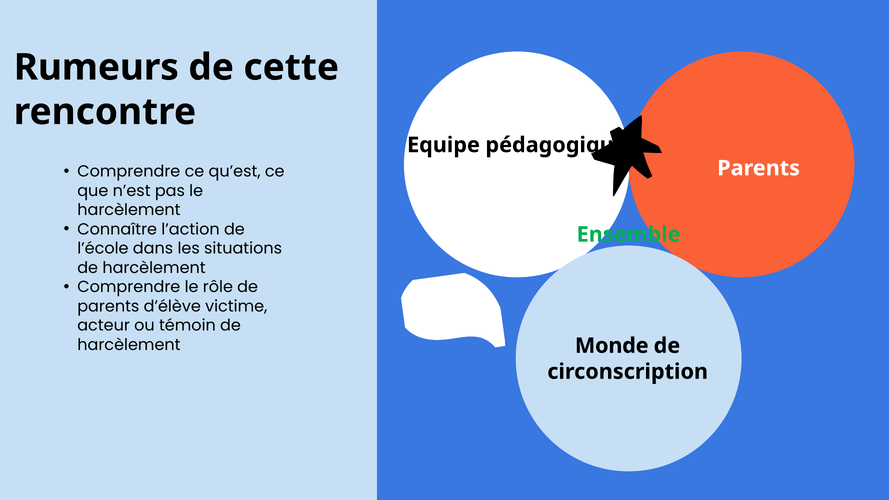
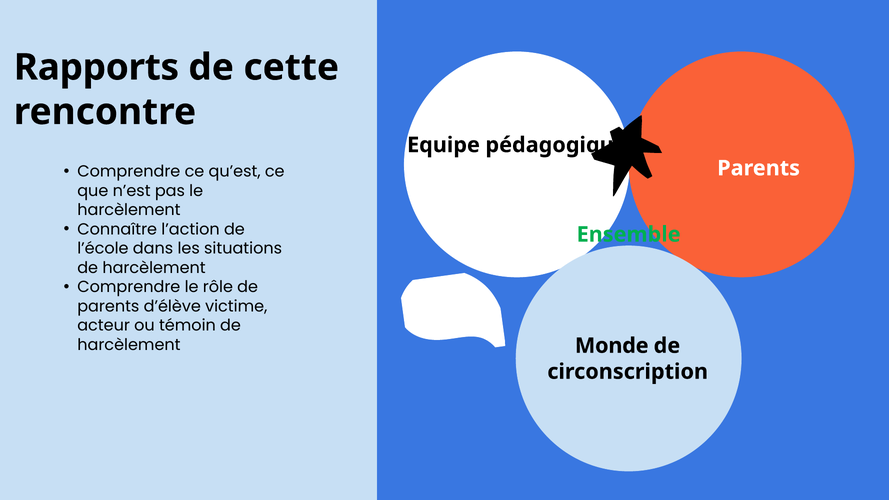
Rumeurs: Rumeurs -> Rapports (96, 67)
